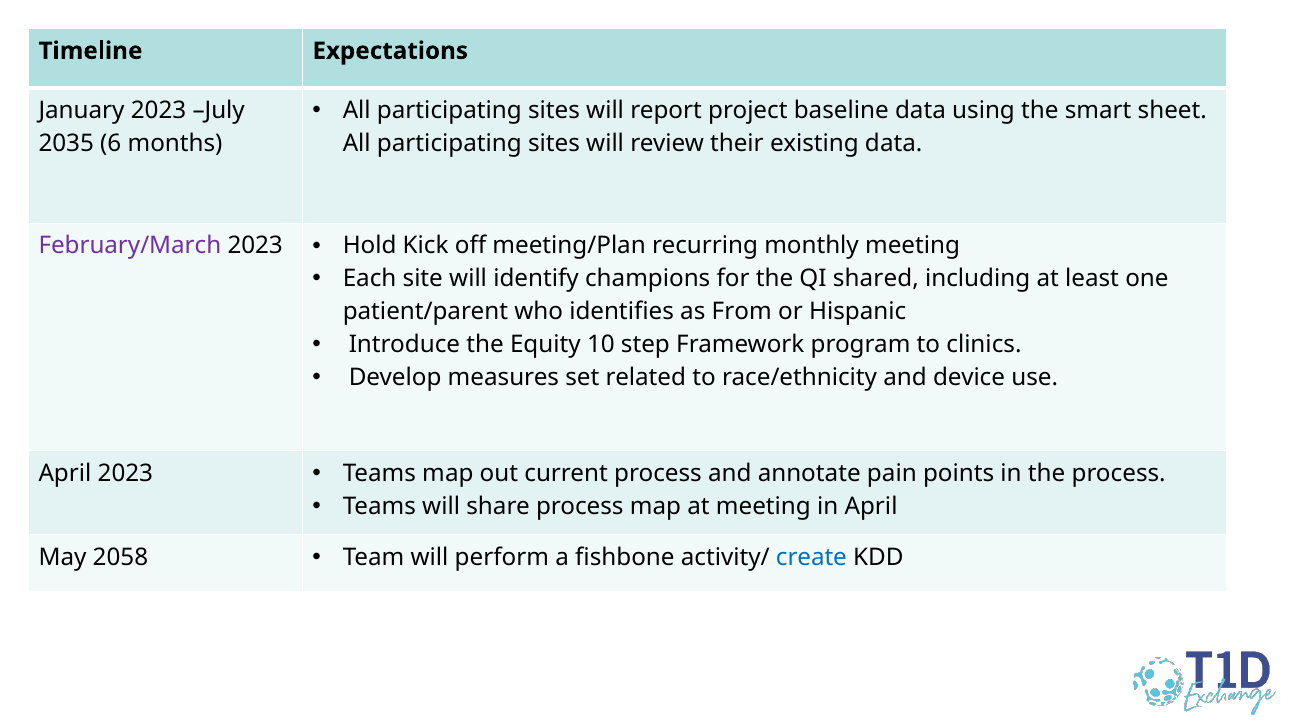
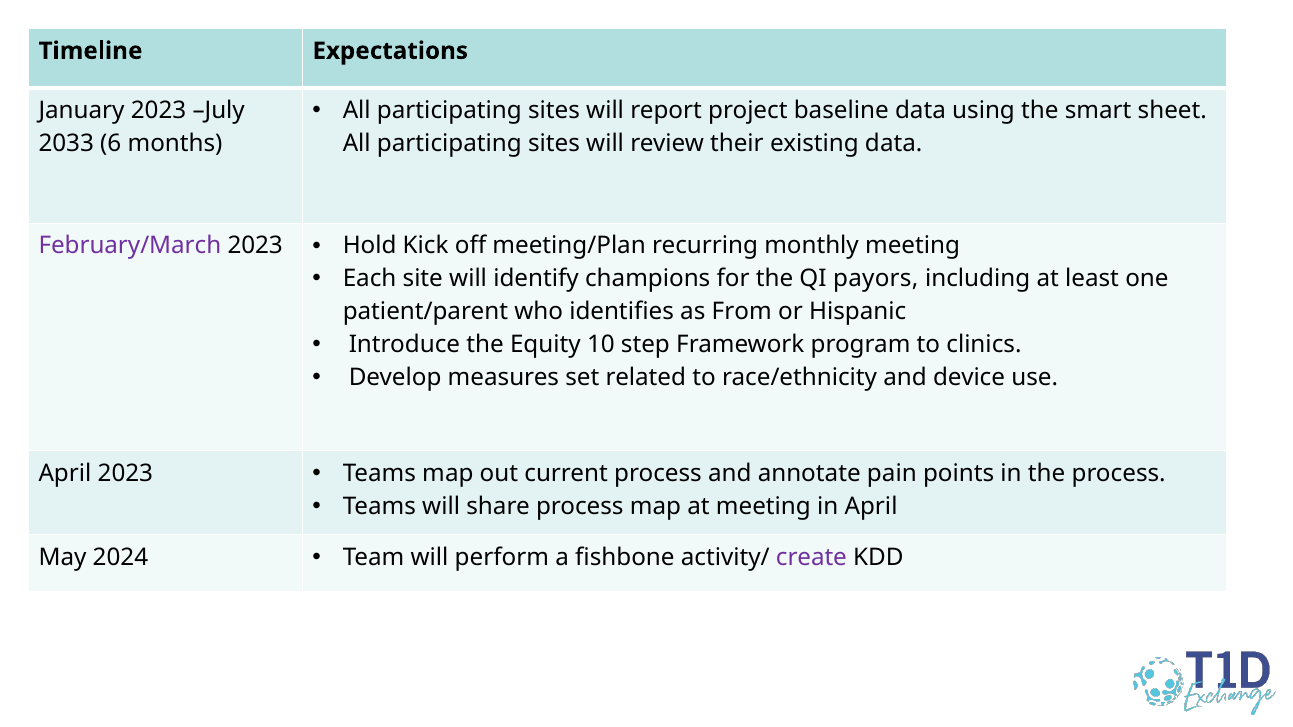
2035: 2035 -> 2033 (66, 144)
shared: shared -> payors (876, 279)
2058: 2058 -> 2024 (120, 558)
create colour: blue -> purple (811, 558)
